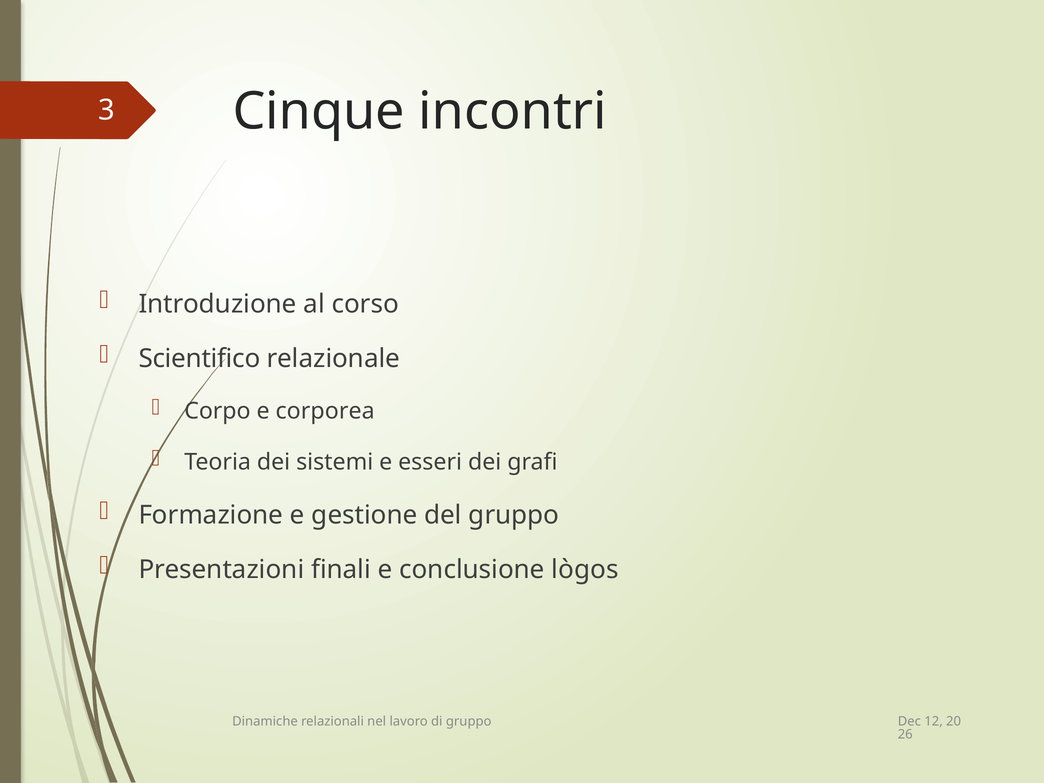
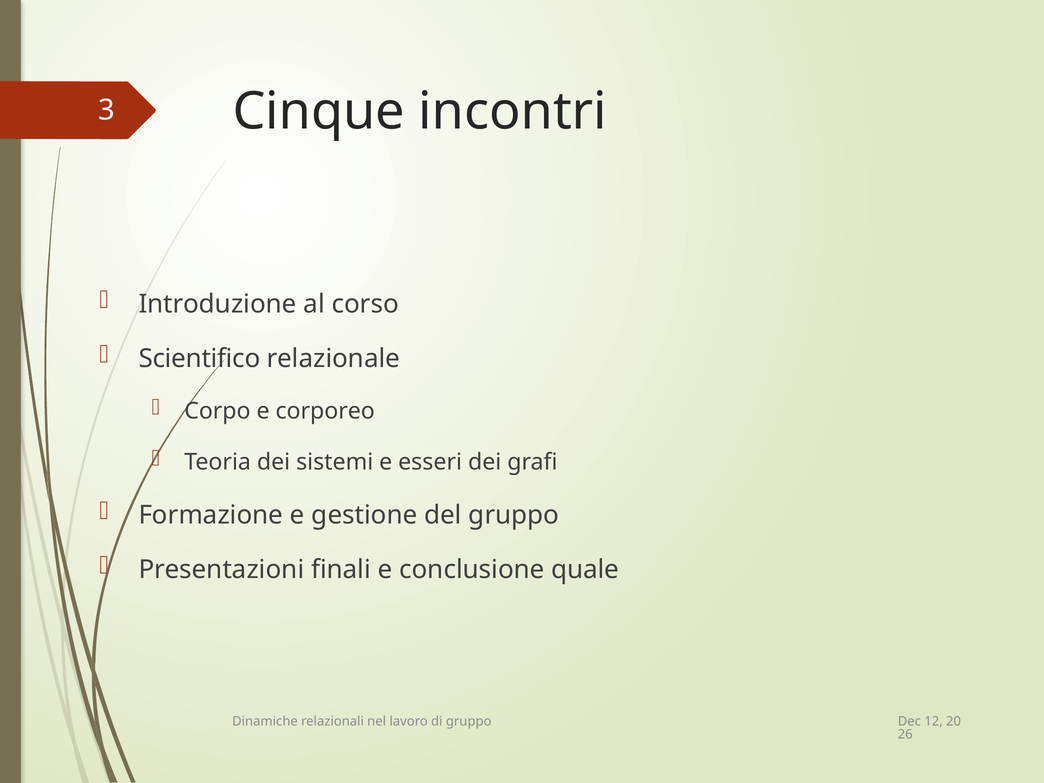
corporea: corporea -> corporeo (325, 411)
lògos: lògos -> quale (585, 570)
